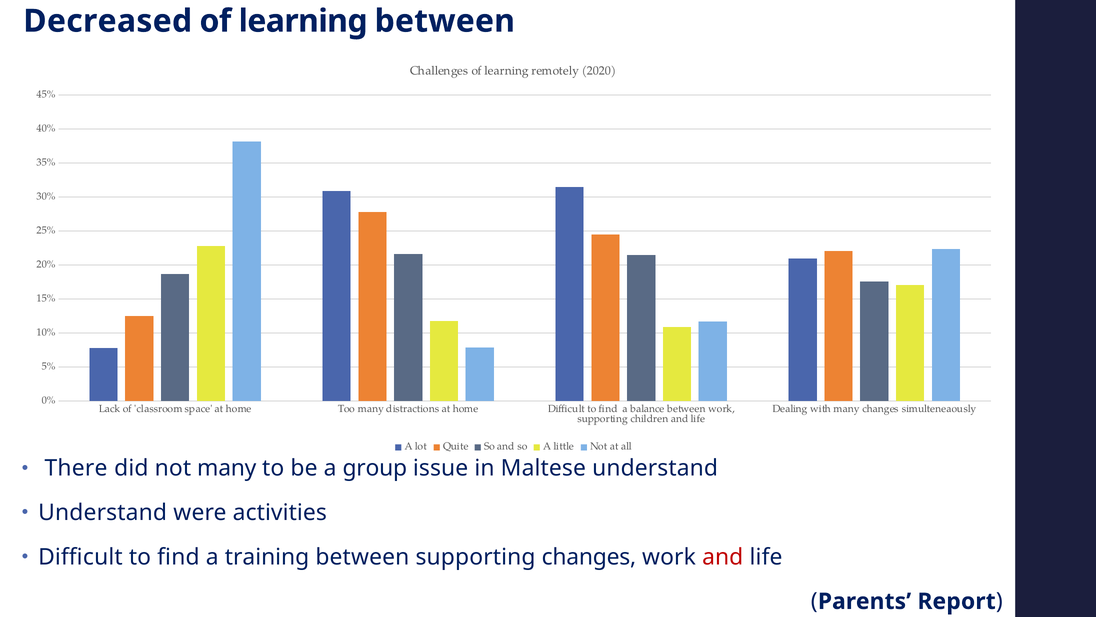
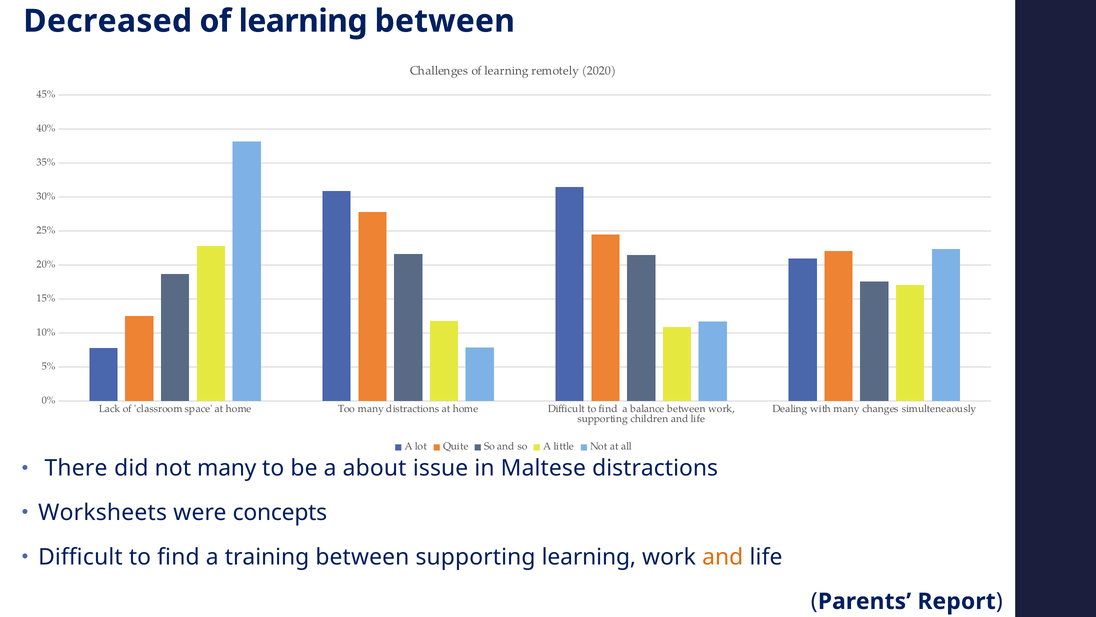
group: group -> about (375, 468)
Maltese understand: understand -> distractions (655, 468)
Understand: Understand -> Worksheets (103, 512)
activities: activities -> concepts (280, 512)
supporting changes: changes -> learning (589, 557)
and colour: red -> orange (723, 557)
